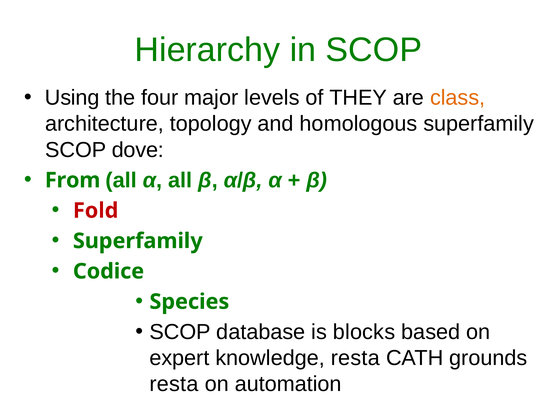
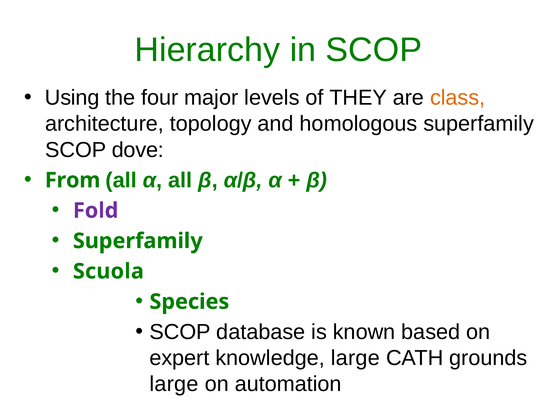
Fold colour: red -> purple (96, 210)
Codice: Codice -> Scuola (108, 271)
blocks: blocks -> known (364, 332)
knowledge resta: resta -> large (355, 358)
resta: resta -> large (174, 384)
